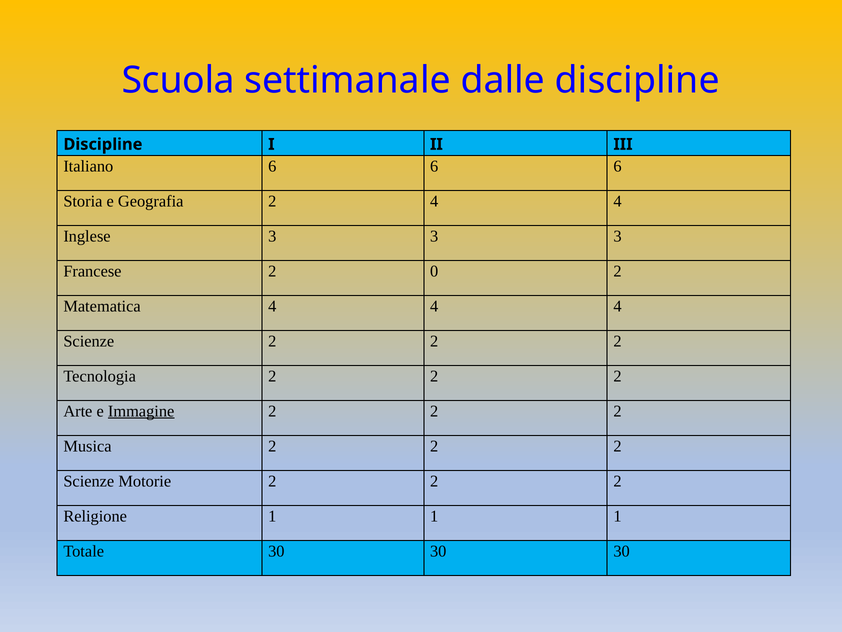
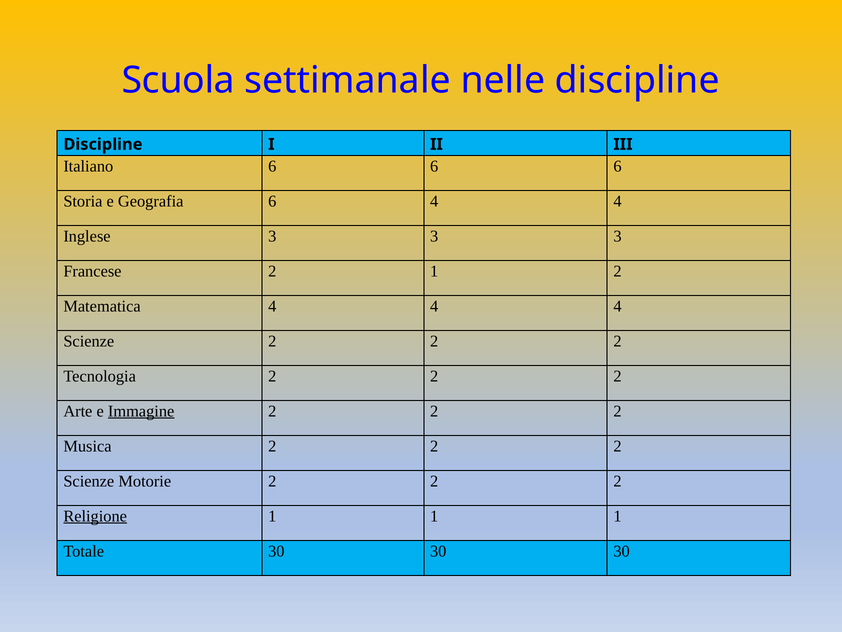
dalle: dalle -> nelle (503, 81)
Geografia 2: 2 -> 6 (272, 201)
2 0: 0 -> 1 (434, 271)
Religione underline: none -> present (95, 516)
